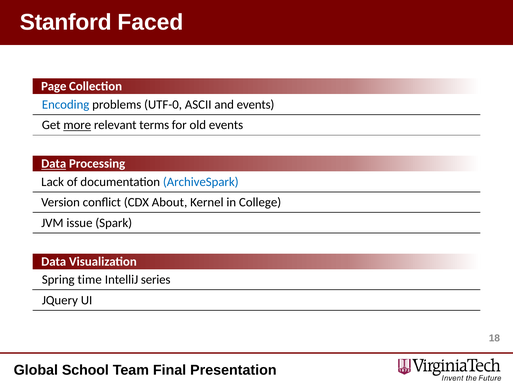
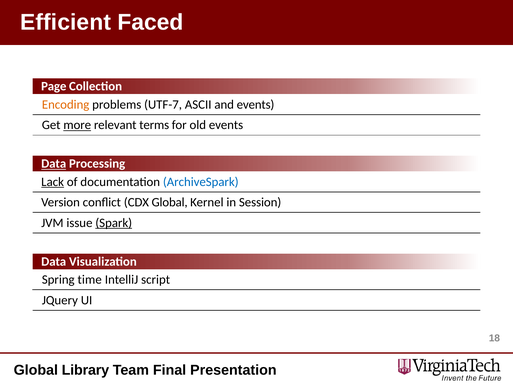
Stanford: Stanford -> Efficient (66, 22)
Encoding colour: blue -> orange (66, 104)
UTF-0: UTF-0 -> UTF-7 (163, 104)
Lack underline: none -> present (53, 182)
CDX About: About -> Global (170, 202)
College: College -> Session (260, 202)
Spark underline: none -> present (114, 223)
series: series -> script (156, 279)
School: School -> Library (85, 370)
